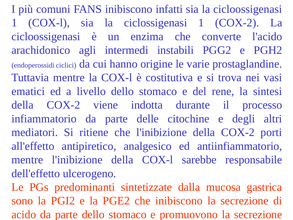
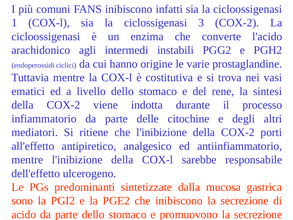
ciclossigenasi 1: 1 -> 3 (201, 23)
